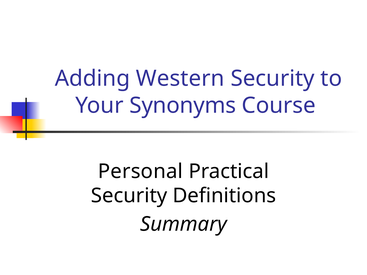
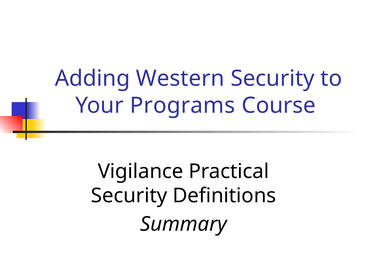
Synonyms: Synonyms -> Programs (183, 106)
Personal: Personal -> Vigilance (141, 171)
